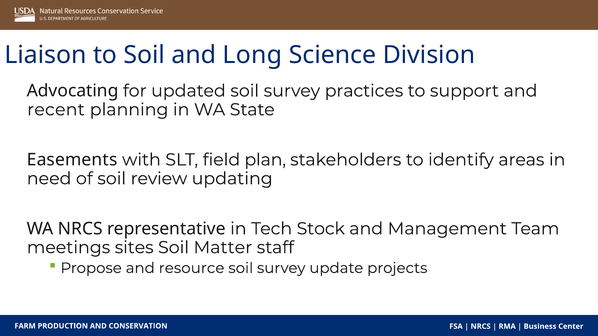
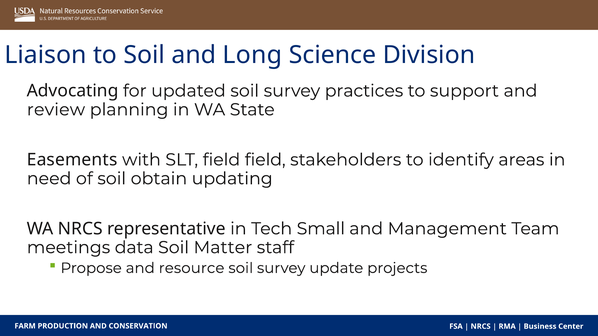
recent: recent -> review (56, 110)
field plan: plan -> field (265, 160)
review: review -> obtain (159, 179)
Stock: Stock -> Small (321, 229)
sites: sites -> data (134, 248)
